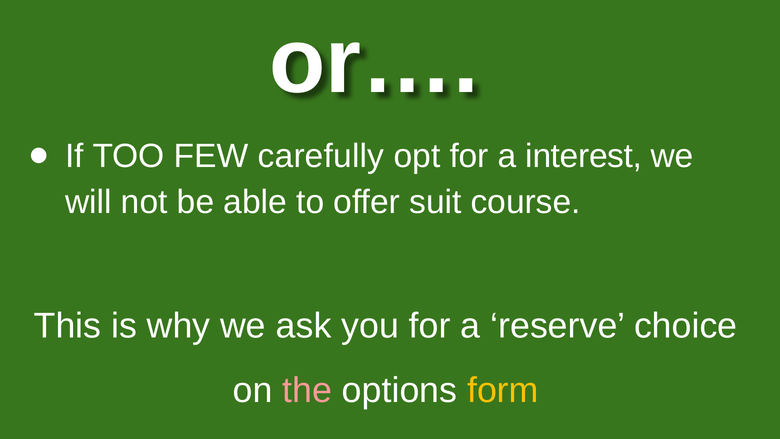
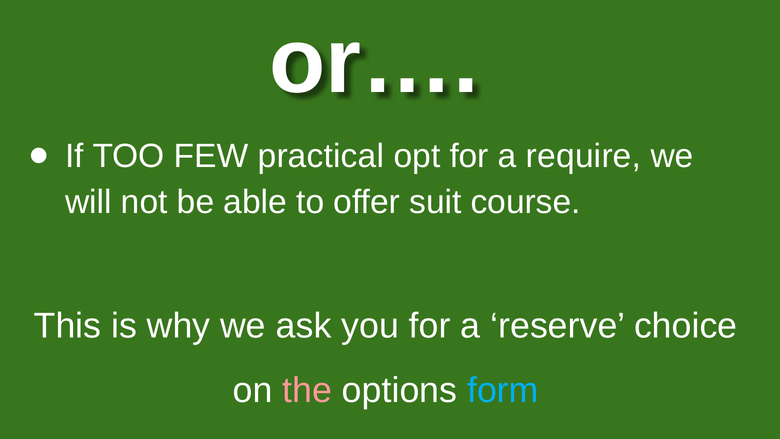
carefully: carefully -> practical (321, 156)
interest: interest -> require (584, 156)
form colour: yellow -> light blue (503, 390)
